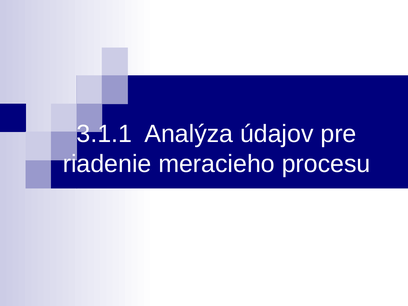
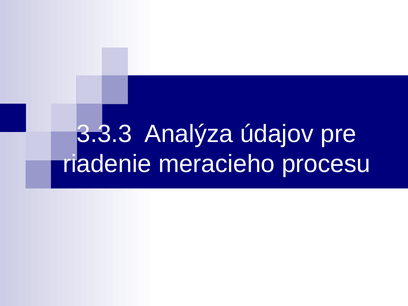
3.1.1: 3.1.1 -> 3.3.3 (104, 134)
